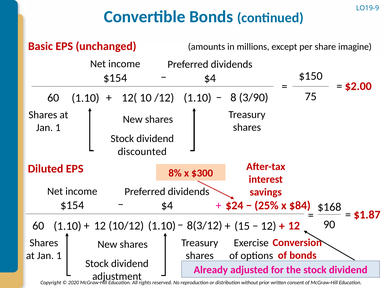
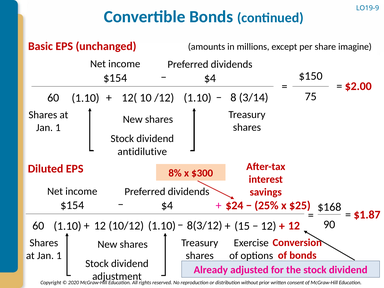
3/90: 3/90 -> 3/14 (254, 97)
discounted: discounted -> antidilutive (142, 151)
$84: $84 -> $25 (300, 205)
